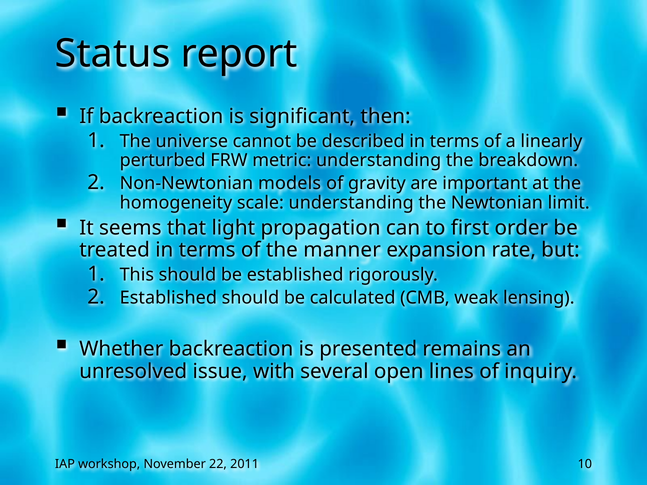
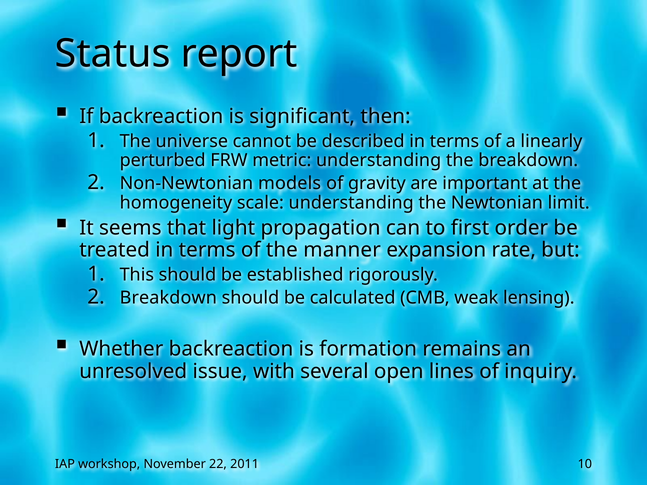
Established: Established -> Breakdown (168, 298)
presented: presented -> formation (368, 349)
